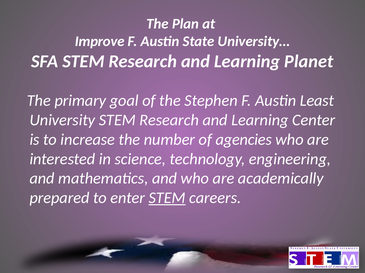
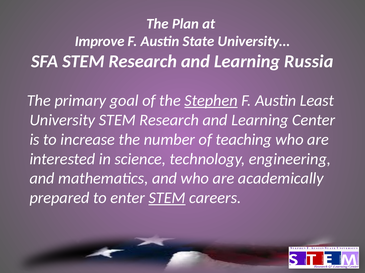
Planet: Planet -> Russia (309, 62)
Stephen underline: none -> present (211, 101)
agencies: agencies -> teaching (244, 140)
